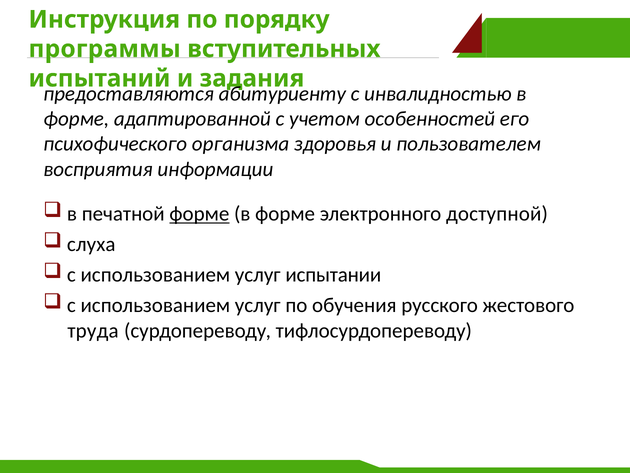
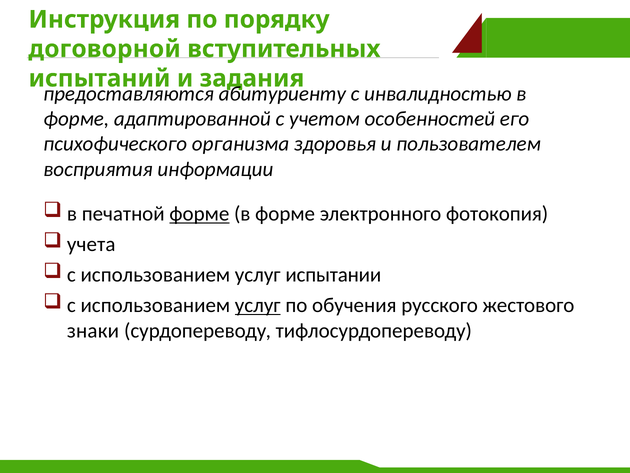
программы: программы -> договорной (105, 49)
доступной: доступной -> фотокопия (497, 214)
слуха: слуха -> учета (91, 244)
услуг underline: none -> present (258, 305)
труда: труда -> знаки (93, 330)
